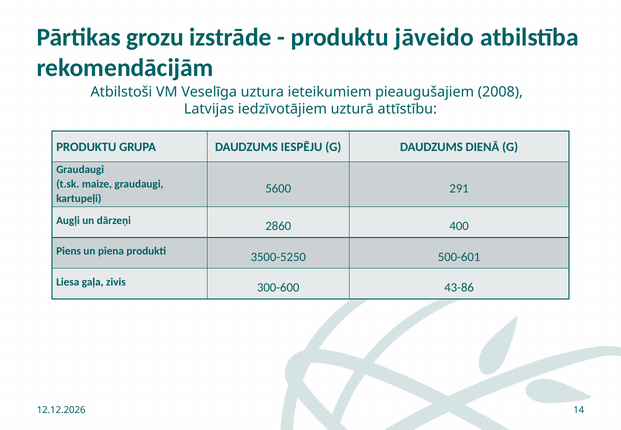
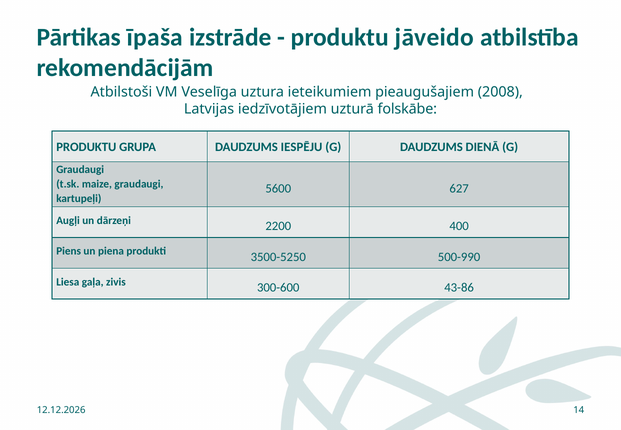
grozu: grozu -> īpaša (155, 37)
attīstību: attīstību -> folskābe (407, 109)
291: 291 -> 627 (459, 188)
2860: 2860 -> 2200 (278, 226)
500-601: 500-601 -> 500-990 (459, 257)
